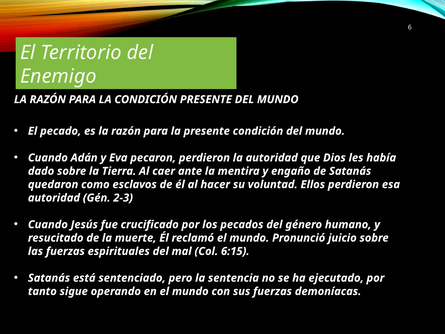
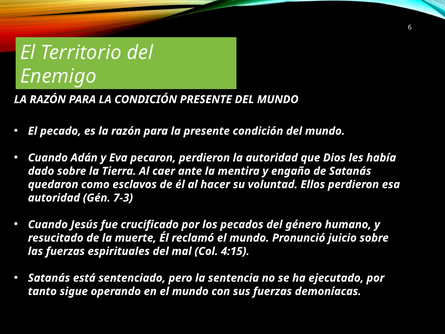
2-3: 2-3 -> 7-3 (123, 198)
6:15: 6:15 -> 4:15 (235, 251)
